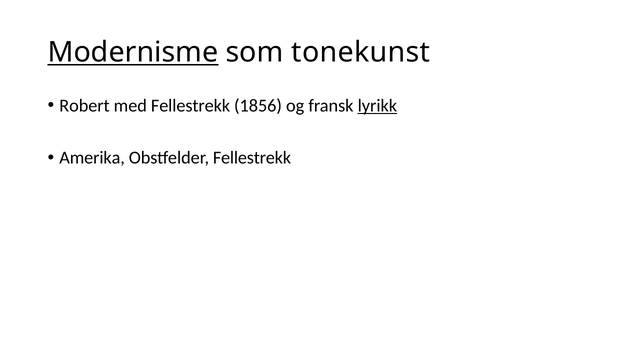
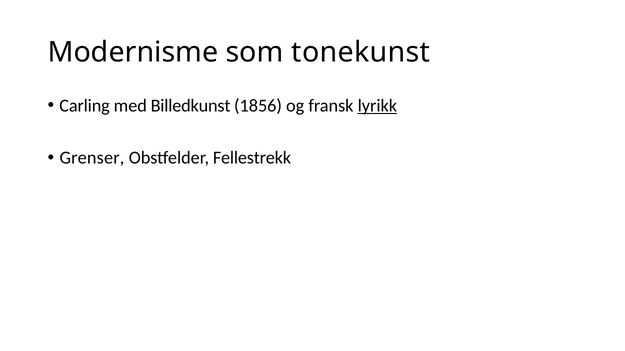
Modernisme underline: present -> none (133, 53)
Robert: Robert -> Carling (85, 106)
med Fellestrekk: Fellestrekk -> Billedkunst (191, 106)
Amerika: Amerika -> Grenser (92, 158)
